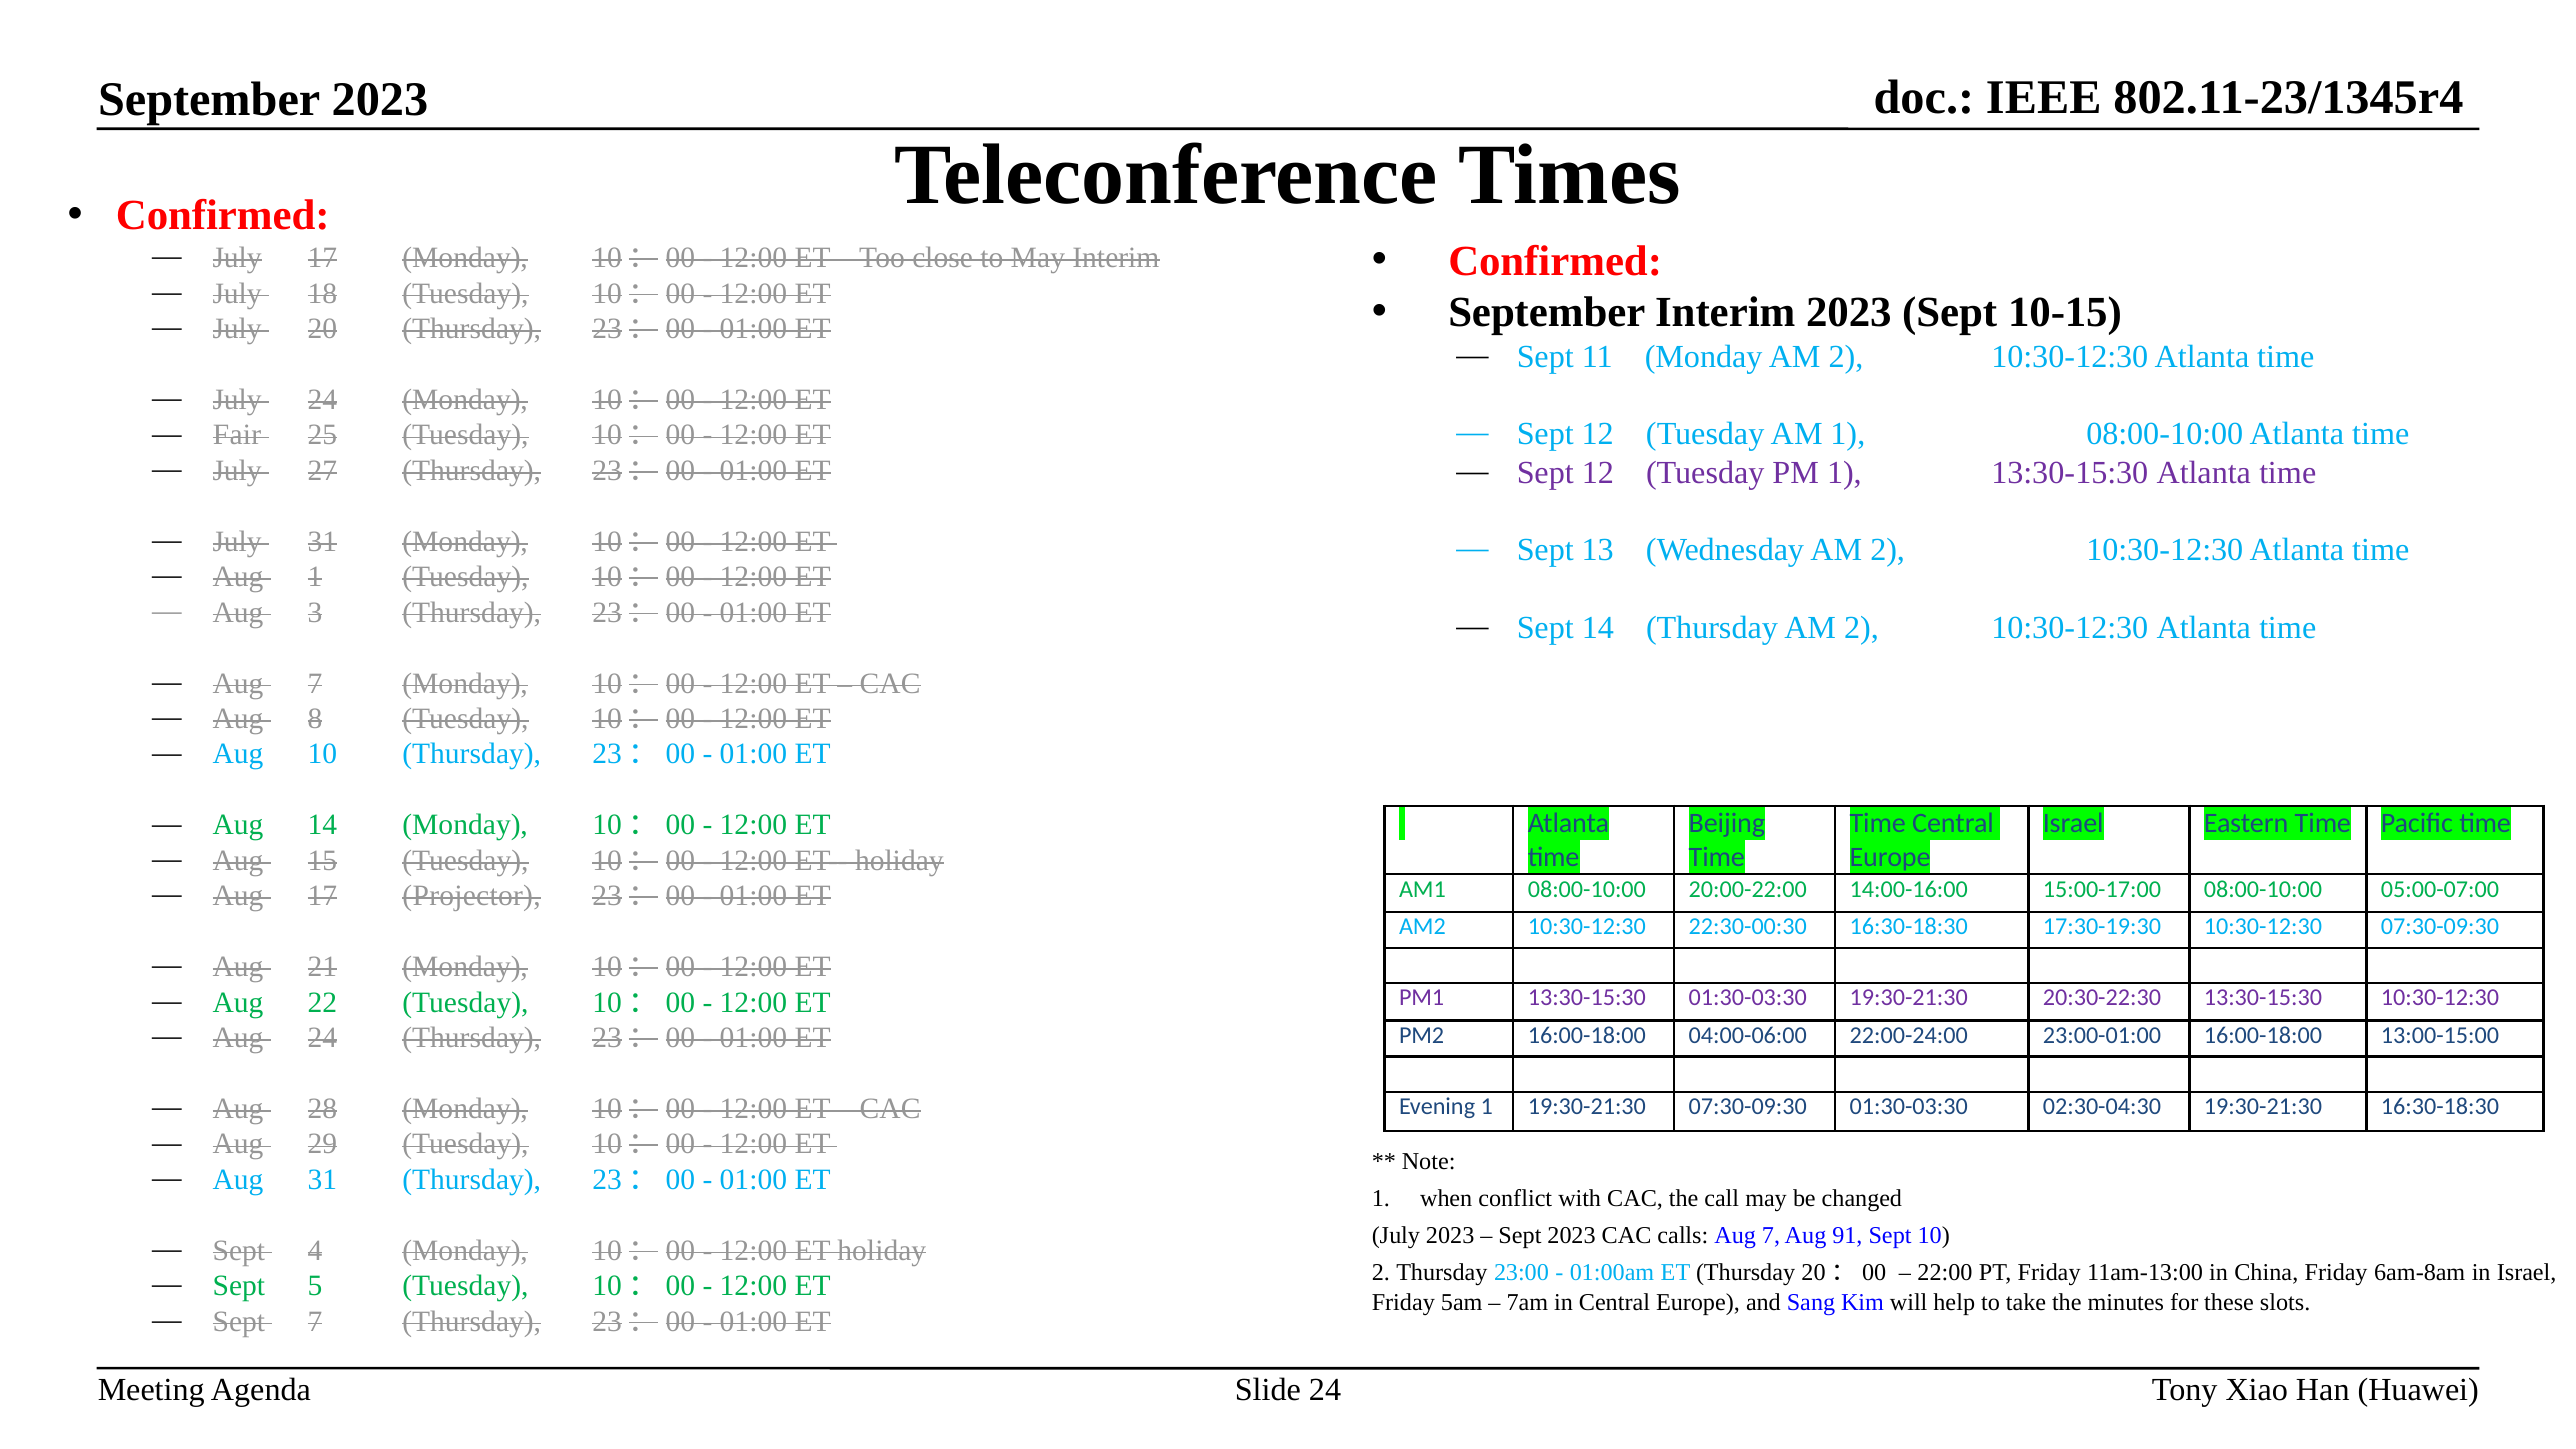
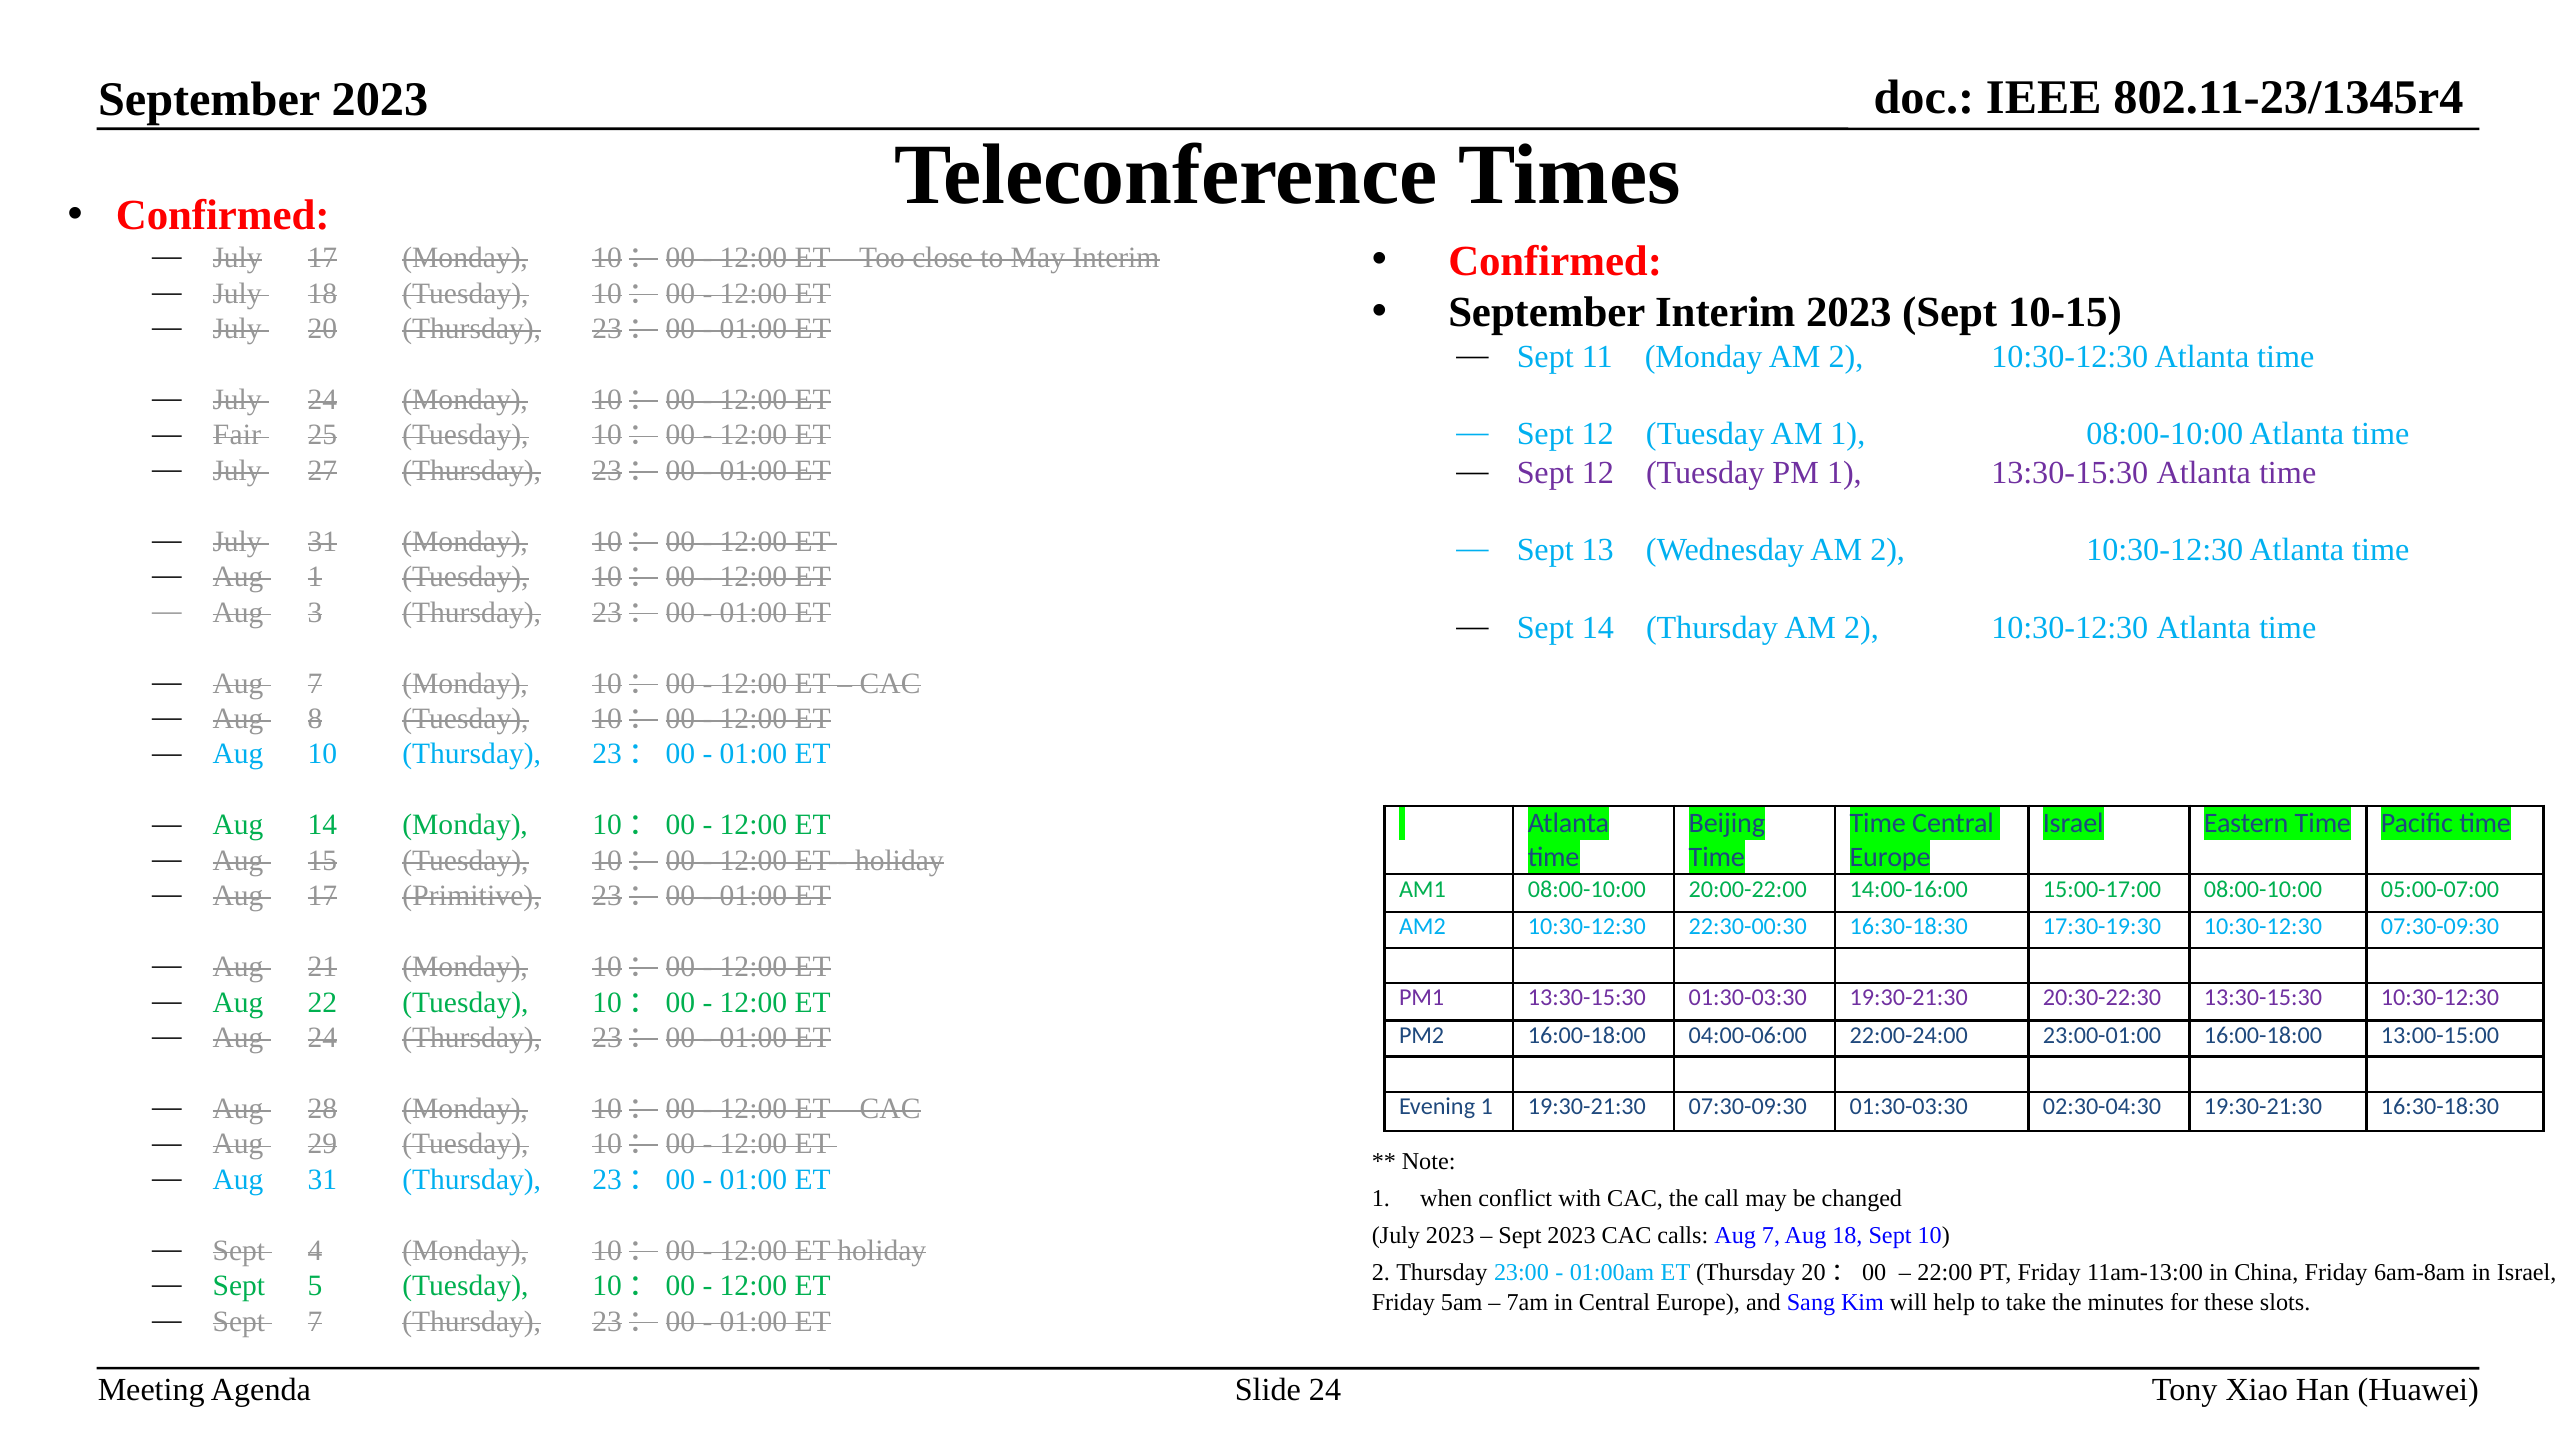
Projector: Projector -> Primitive (472, 896)
Aug 91: 91 -> 18 (1847, 1236)
